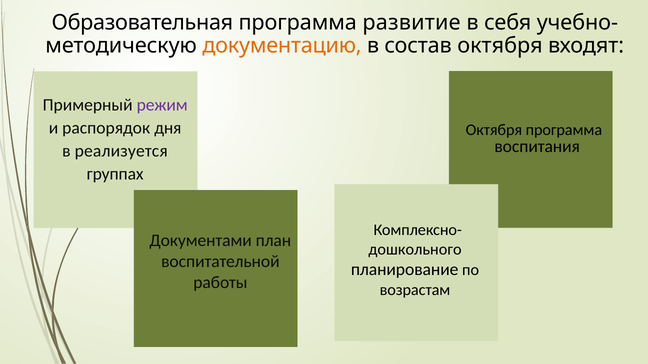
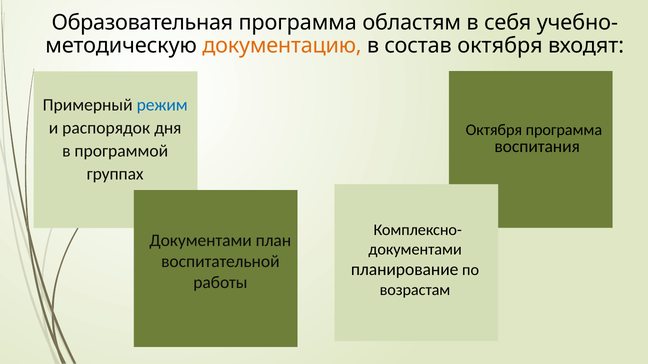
развитие: развитие -> областям (412, 23)
режим colour: purple -> blue (162, 105)
реализуется: реализуется -> программой (121, 151)
дошкольного: дошкольного -> документами (415, 250)
